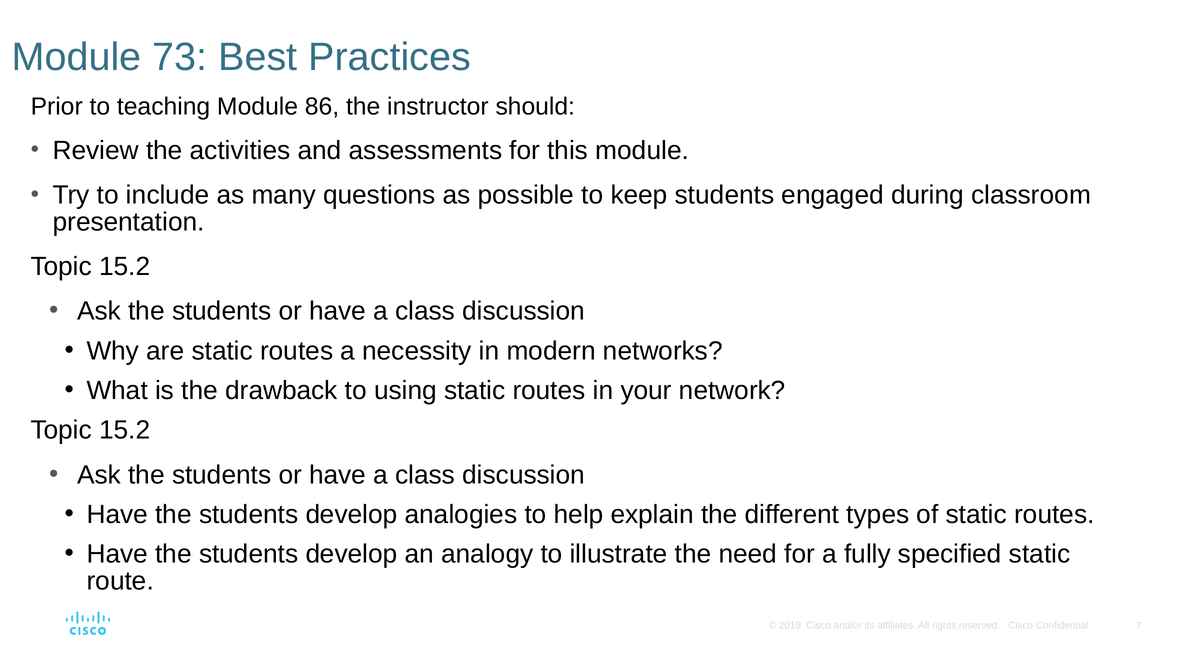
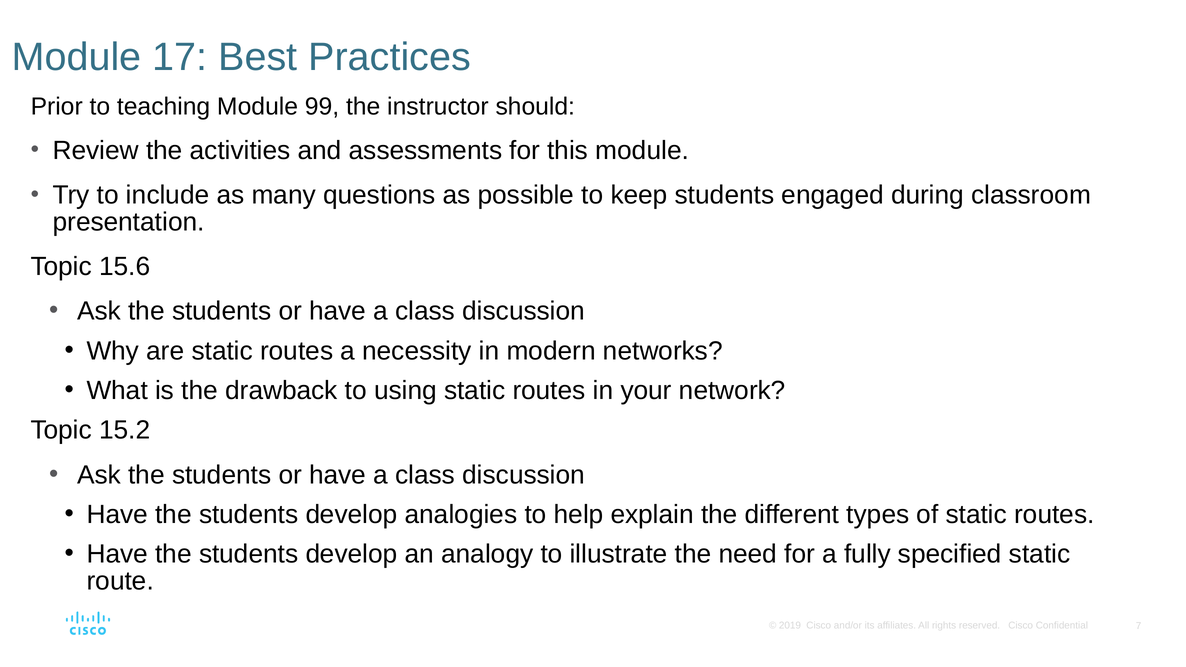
73: 73 -> 17 (180, 57)
86: 86 -> 99 (322, 107)
15.2: 15.2 -> 15.6 (125, 267)
